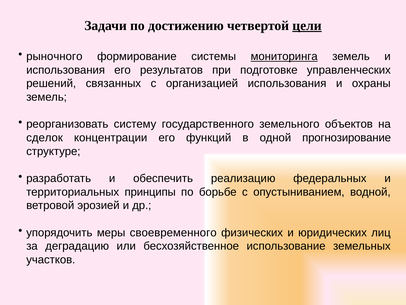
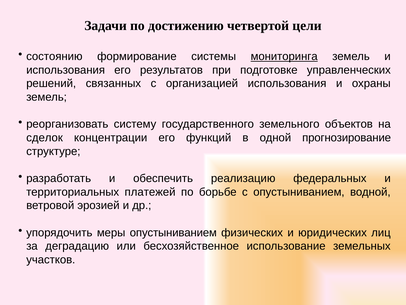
цели underline: present -> none (307, 26)
рыночного: рыночного -> состоянию (54, 56)
принципы: принципы -> платежей (150, 192)
меры своевременного: своевременного -> опустыниванием (173, 232)
